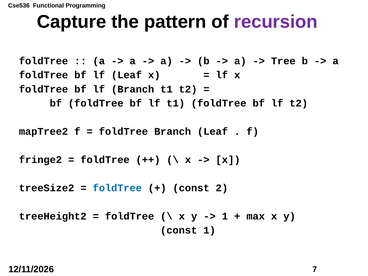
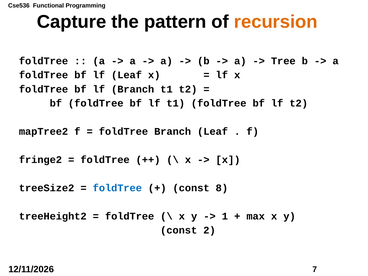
recursion colour: purple -> orange (276, 22)
2: 2 -> 8 (222, 188)
const 1: 1 -> 2 (209, 230)
